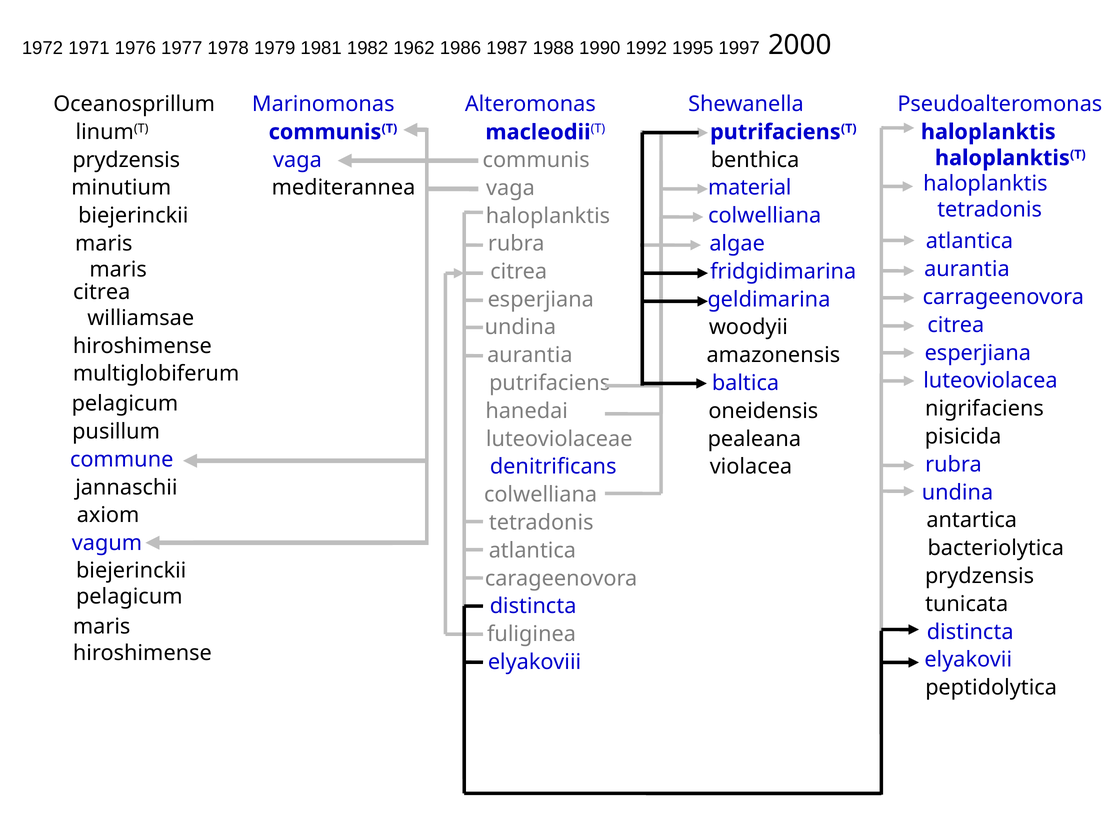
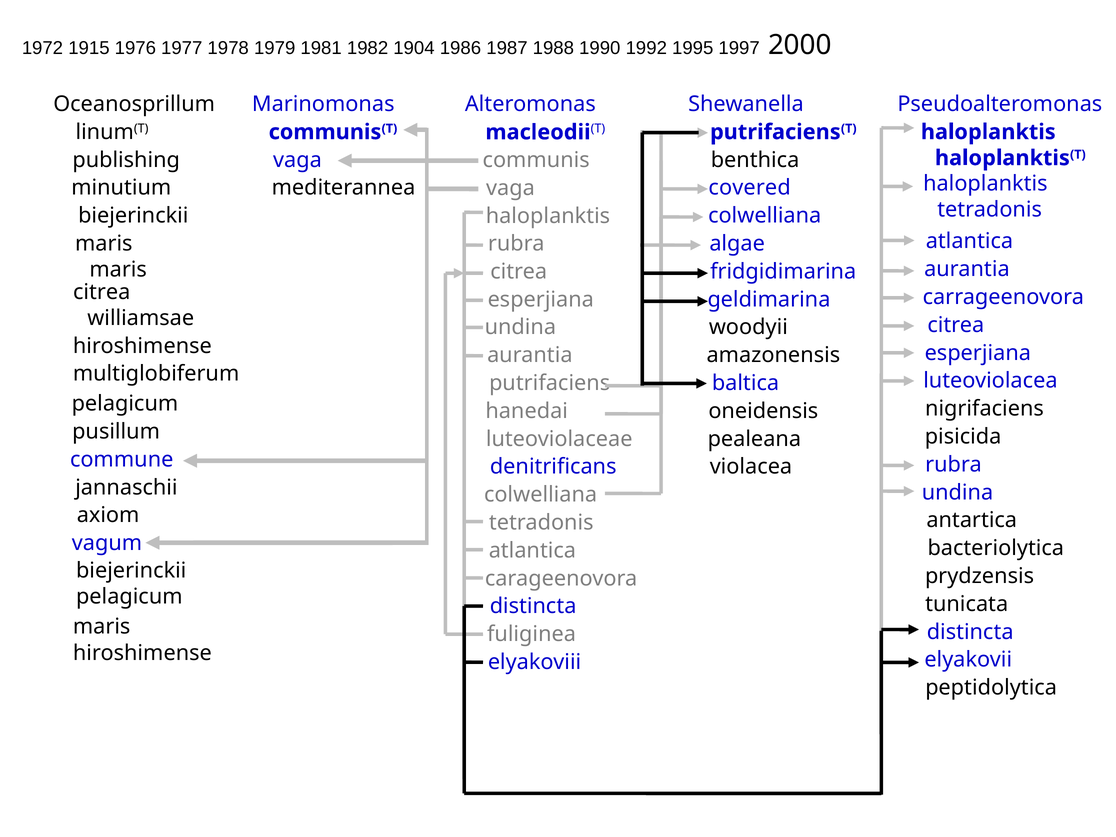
1971: 1971 -> 1915 (89, 48)
1962: 1962 -> 1904 (414, 48)
prydzensis: prydzensis -> publishing (126, 160)
material: material -> covered (750, 188)
